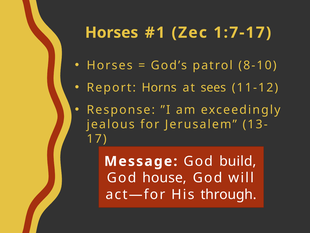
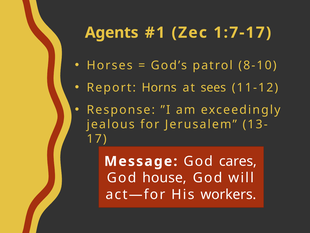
Horses: Horses -> Agents (112, 33)
build: build -> cares (238, 161)
through: through -> workers (228, 194)
